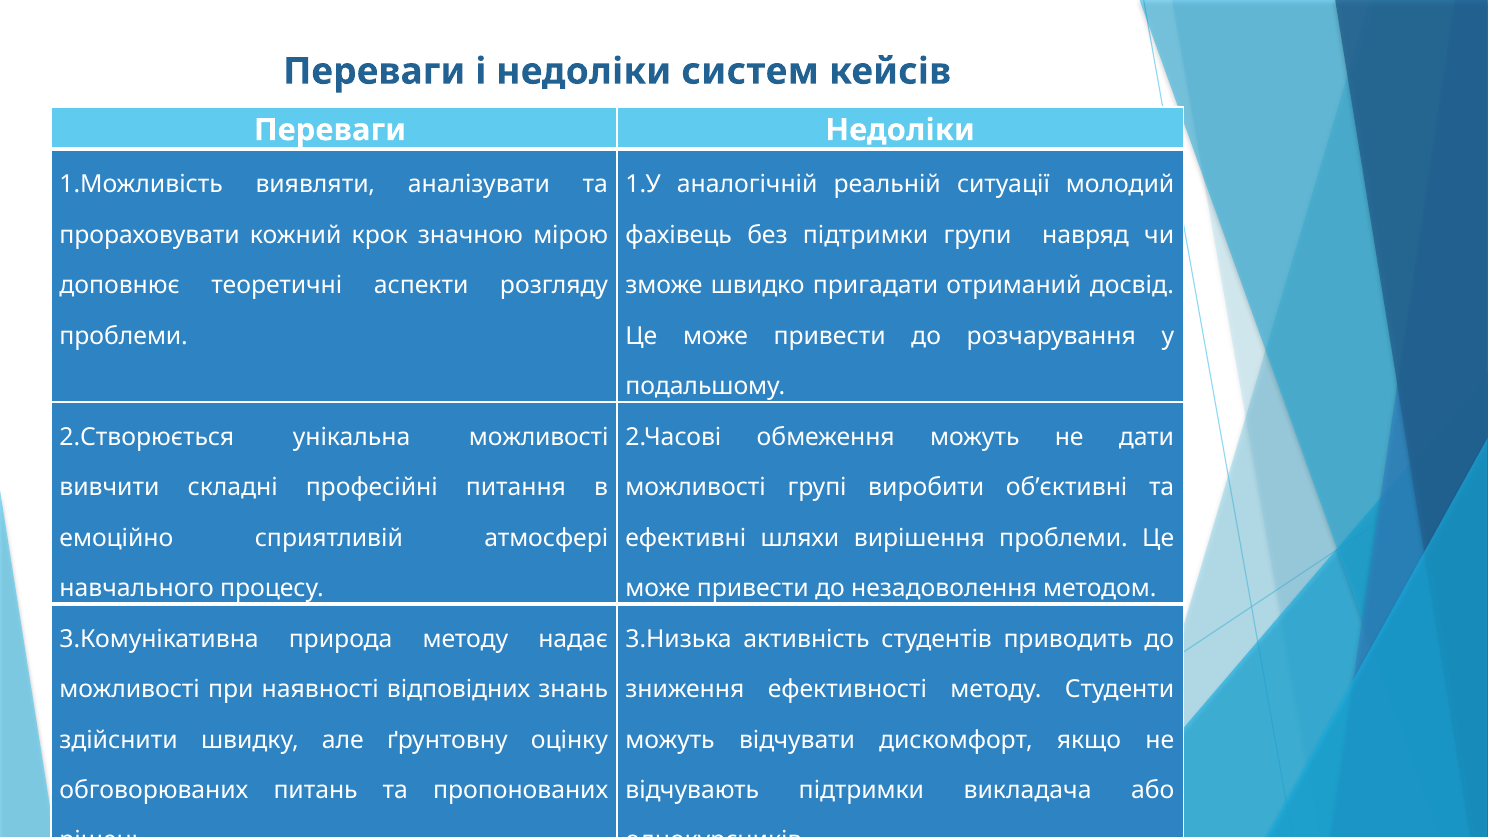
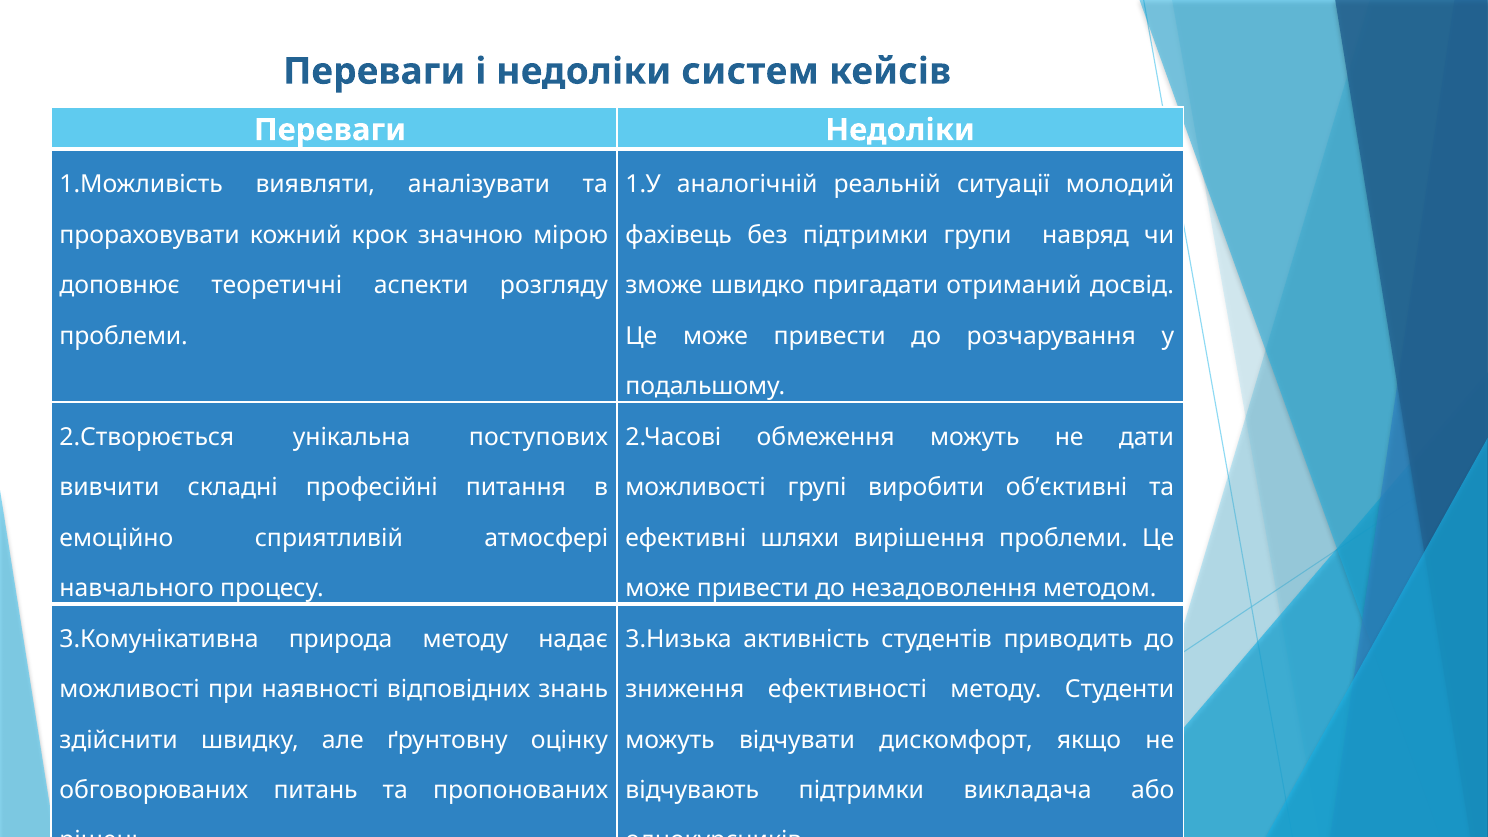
унікальна можливості: можливості -> поступових (538, 437)
